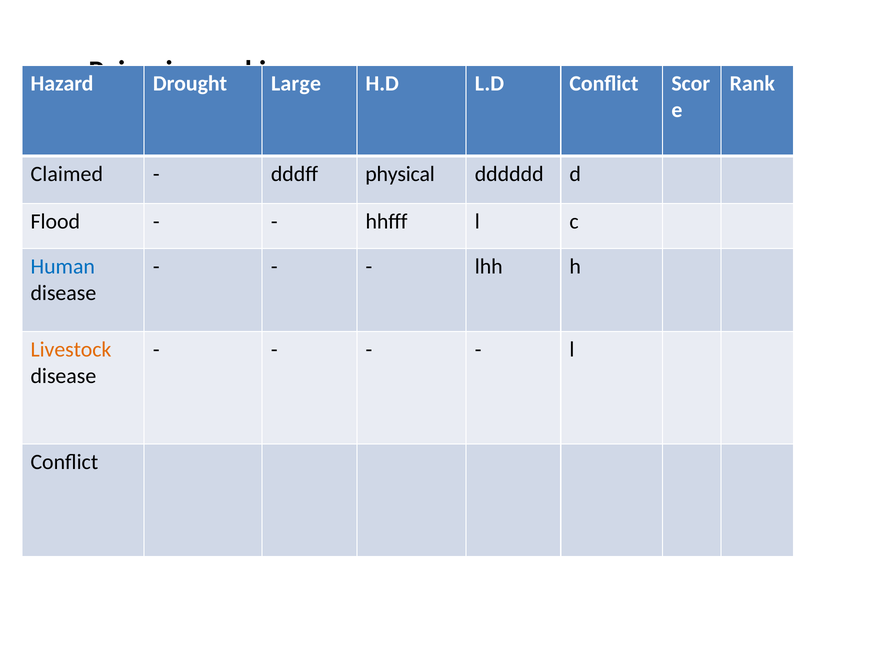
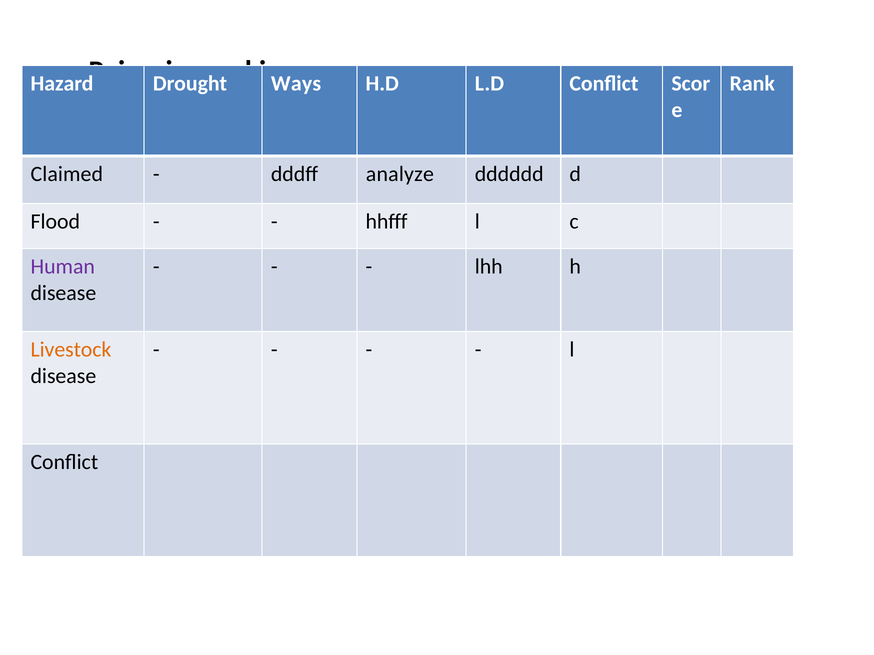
Large: Large -> Ways (296, 84)
physical: physical -> analyze (400, 174)
Human colour: blue -> purple (63, 267)
